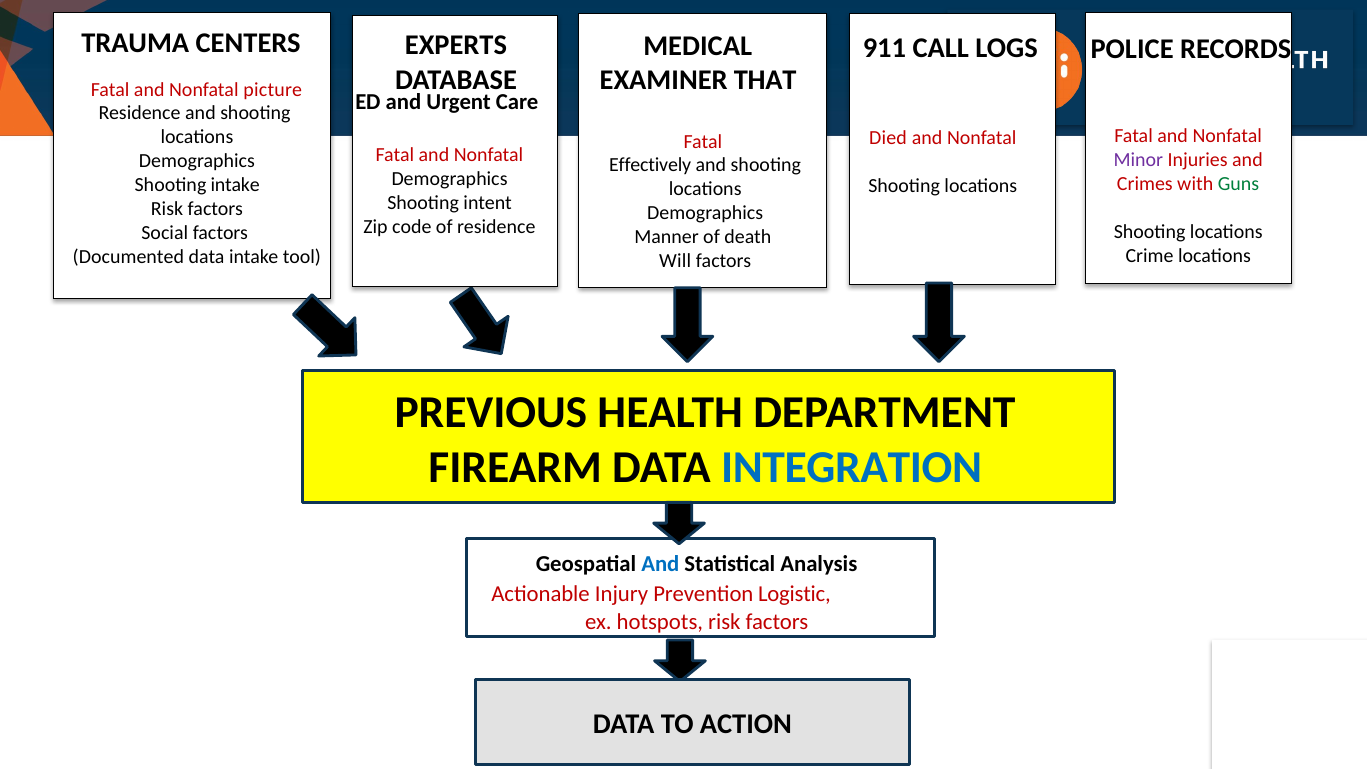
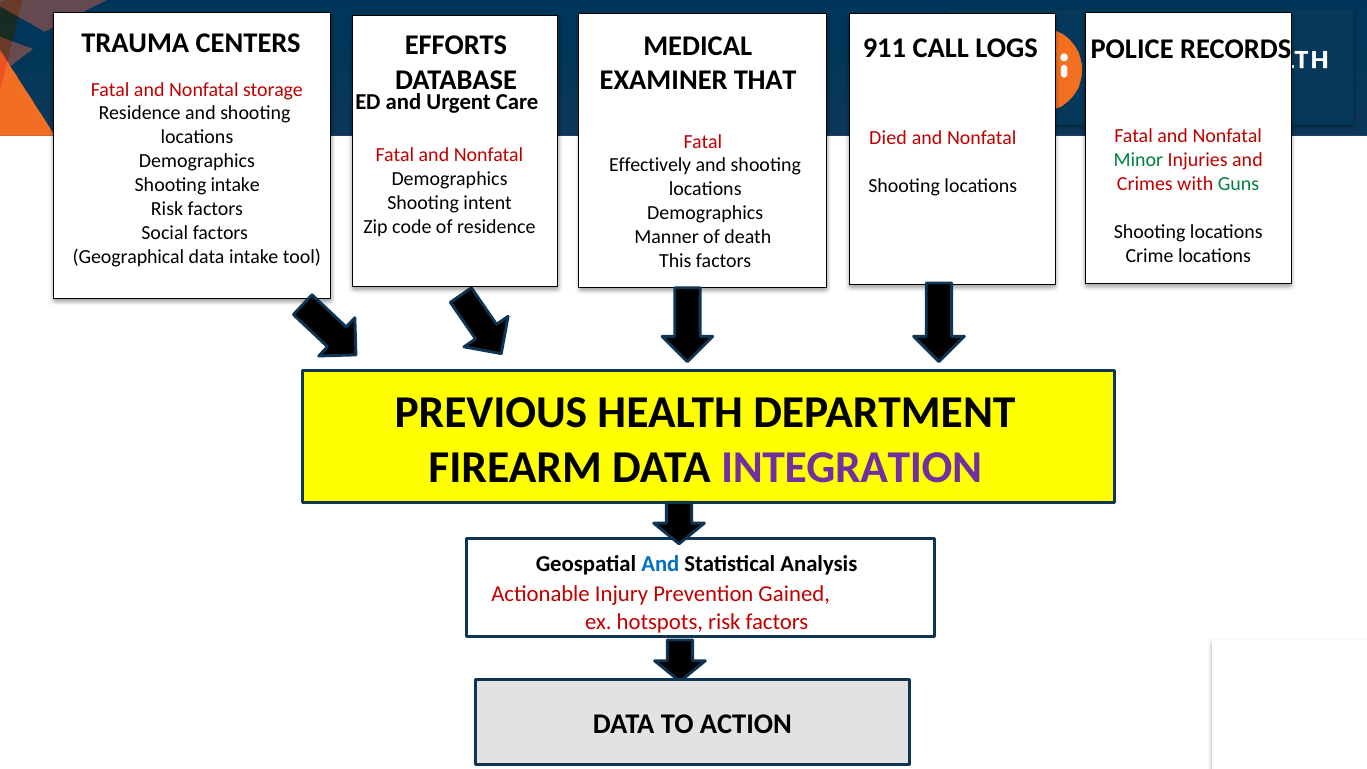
EXPERTS: EXPERTS -> EFFORTS (456, 45)
picture: picture -> storage (273, 89)
Minor colour: purple -> green (1138, 160)
Documented: Documented -> Geographical (128, 257)
Will: Will -> This (675, 261)
INTEGRATION colour: blue -> purple (852, 467)
Logistic: Logistic -> Gained (794, 594)
